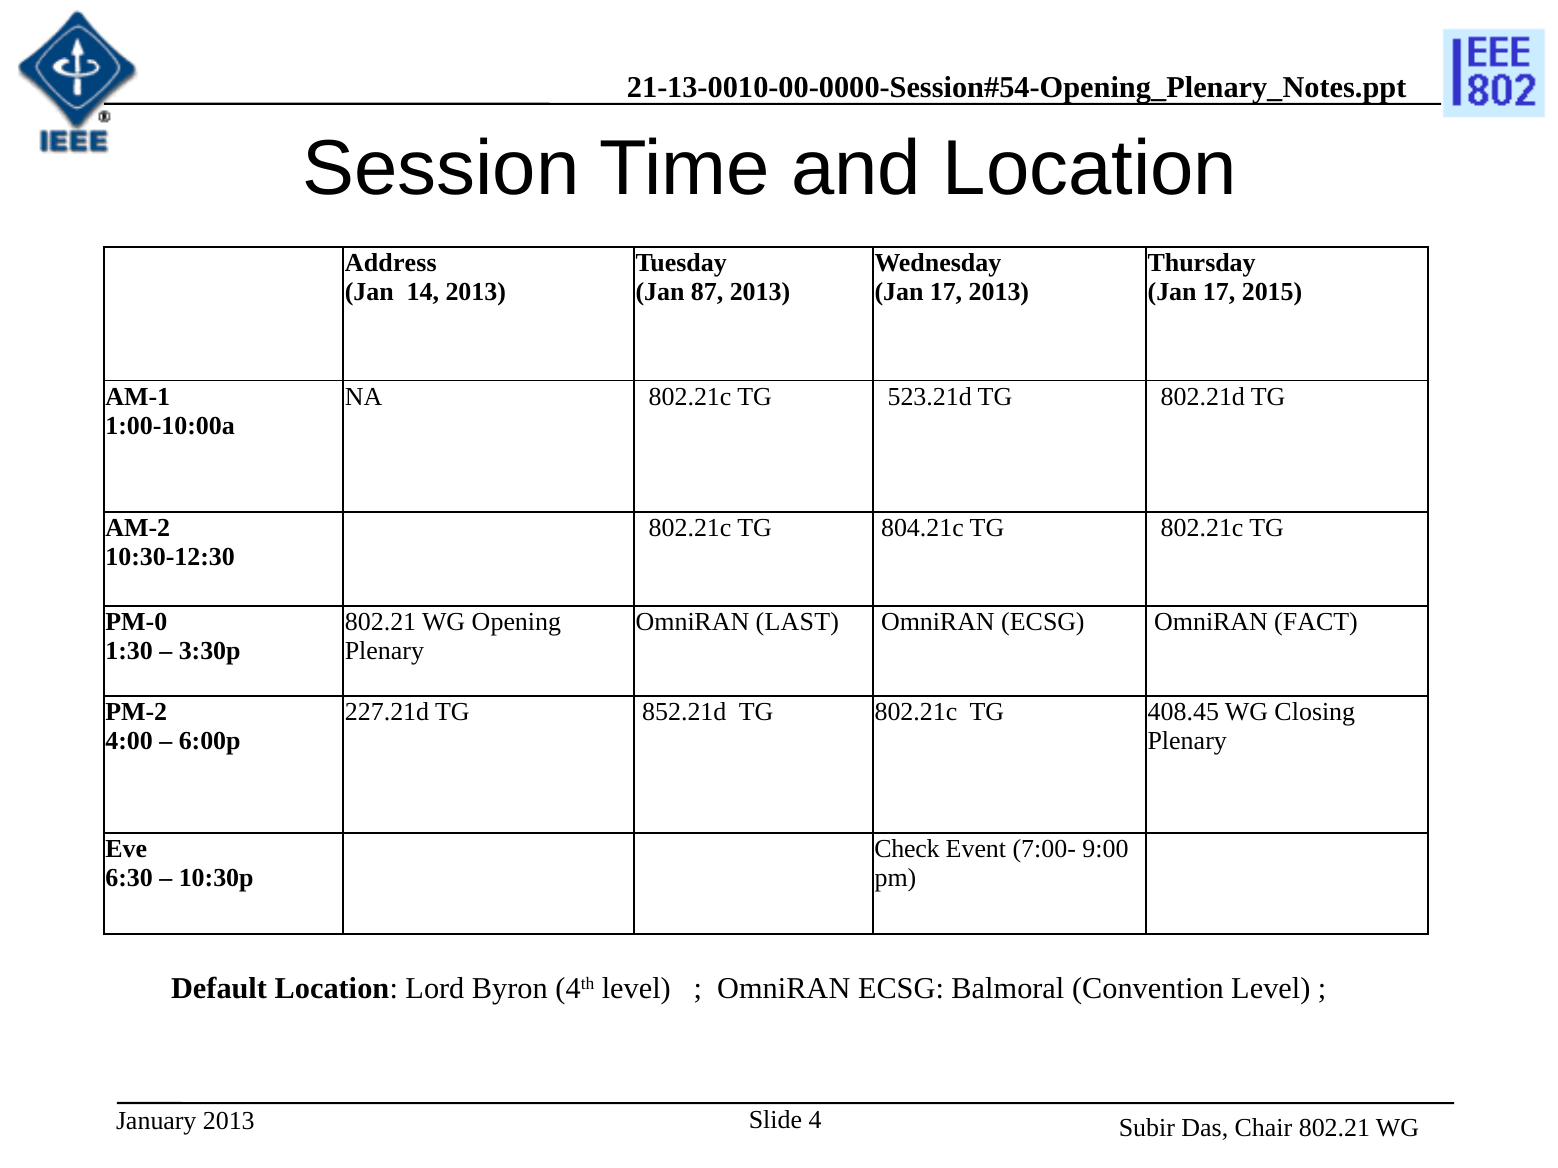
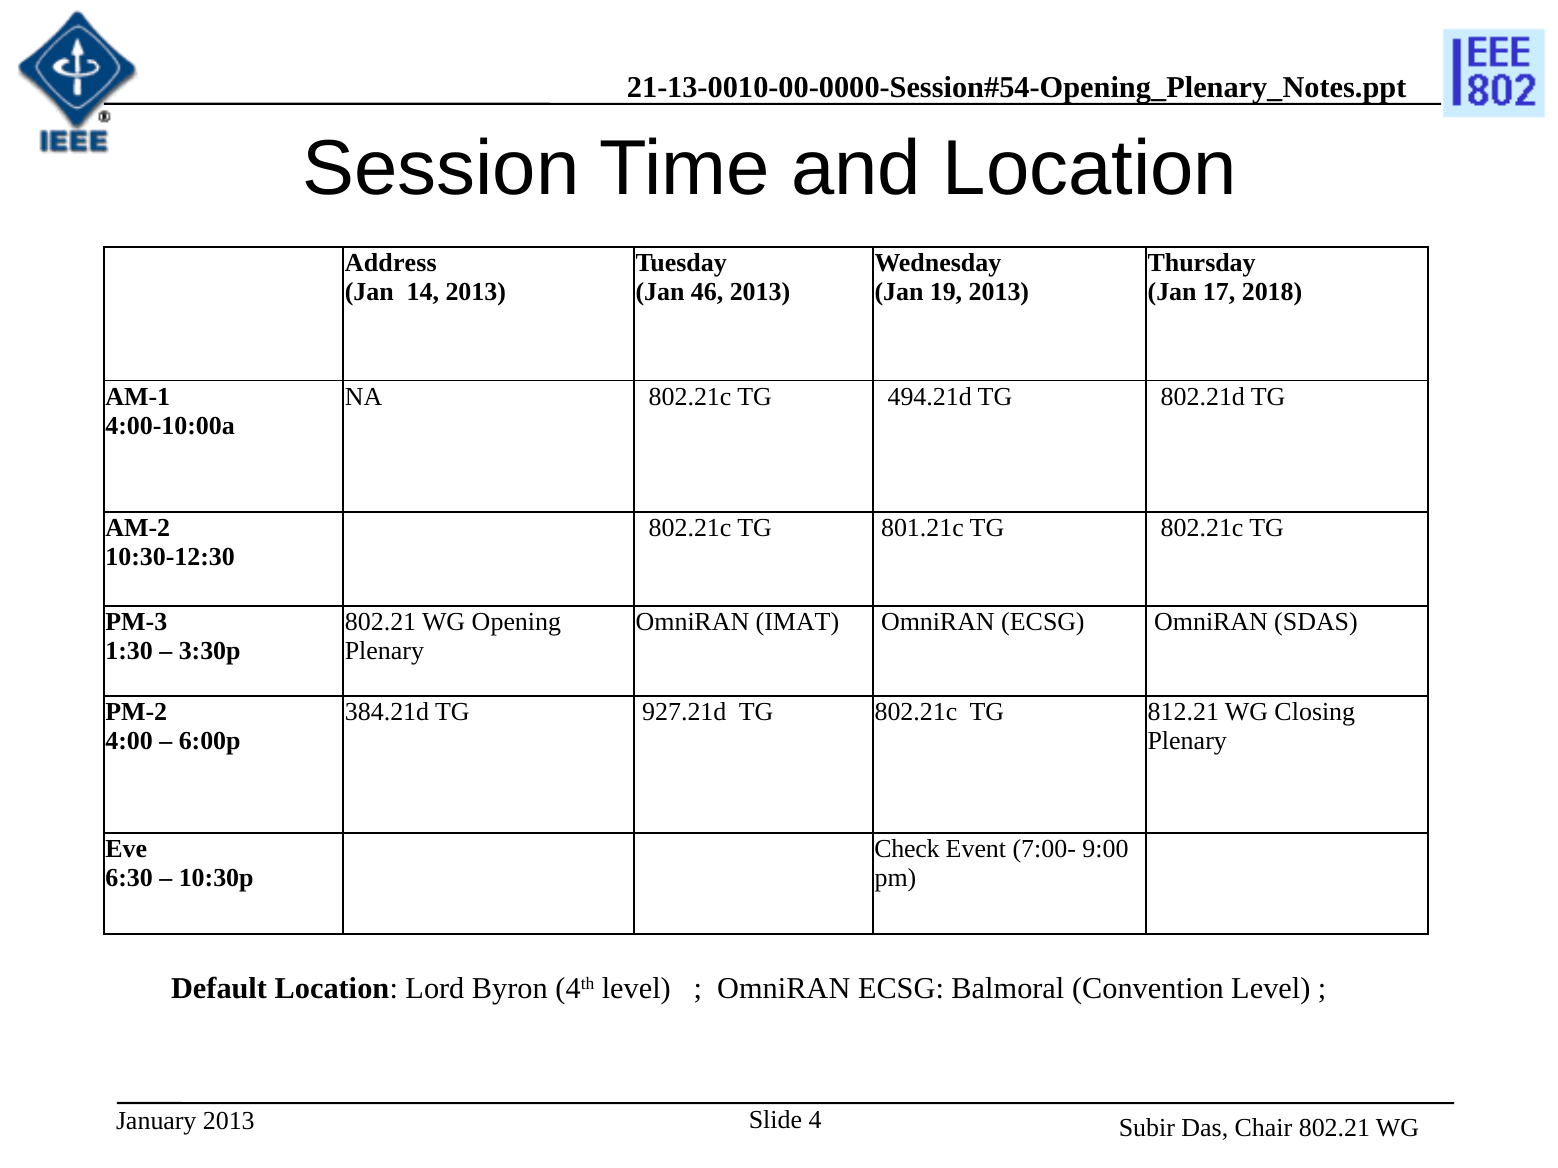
87: 87 -> 46 (707, 292)
17: 17 -> 19 (946, 292)
2015: 2015 -> 2018 (1272, 292)
523.21d: 523.21d -> 494.21d (930, 397)
1:00-10:00a: 1:00-10:00a -> 4:00-10:00a (170, 426)
804.21c: 804.21c -> 801.21c (922, 528)
PM-0: PM-0 -> PM-3 (136, 623)
LAST: LAST -> IMAT (797, 623)
FACT: FACT -> SDAS (1316, 623)
227.21d: 227.21d -> 384.21d (387, 712)
852.21d: 852.21d -> 927.21d (684, 712)
408.45: 408.45 -> 812.21 (1183, 712)
